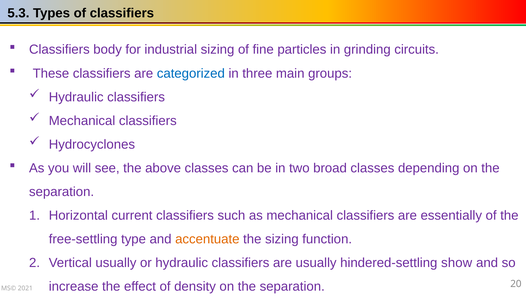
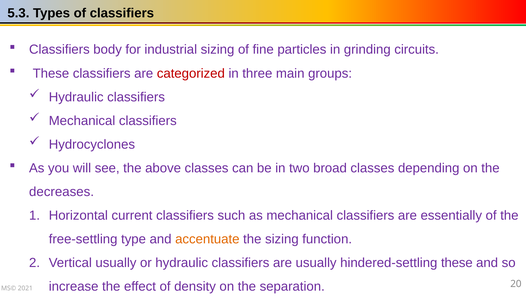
categorized colour: blue -> red (191, 73)
separation: separation -> decreases (62, 192)
hindered-settling show: show -> these (457, 263)
